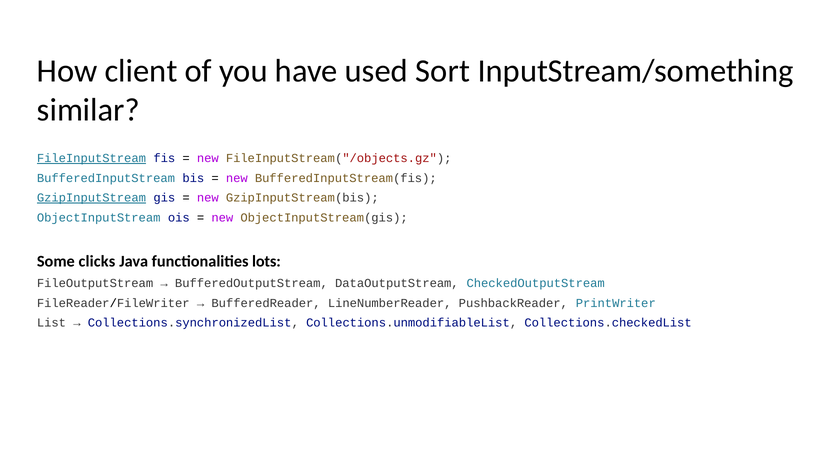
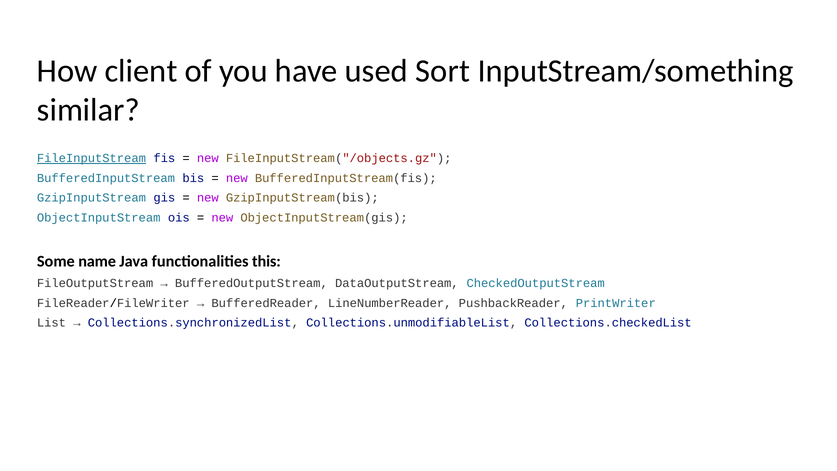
GzipInputStream underline: present -> none (91, 198)
clicks: clicks -> name (97, 261)
lots: lots -> this (266, 261)
